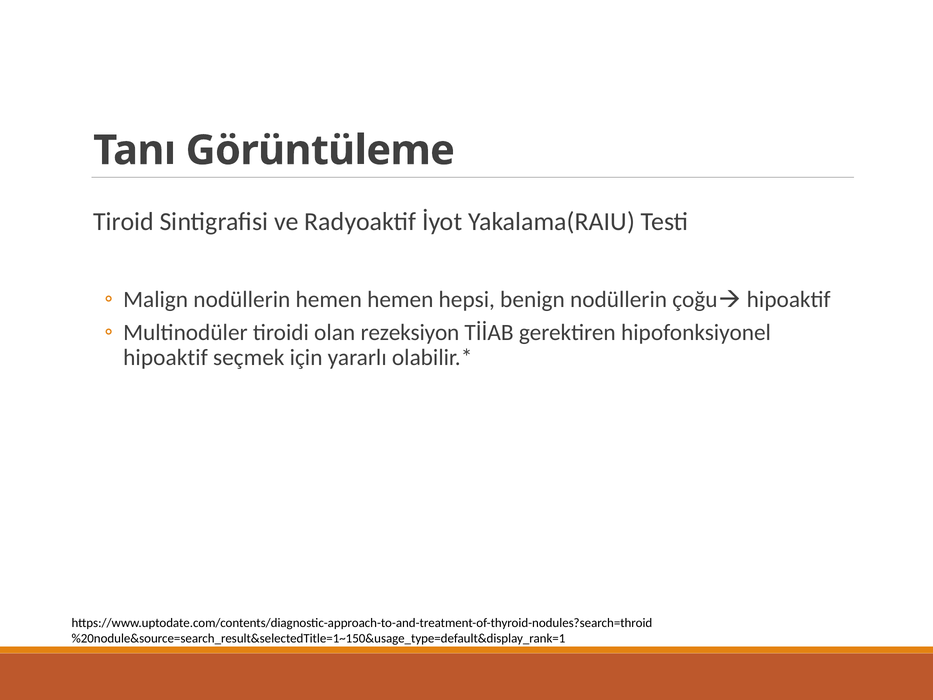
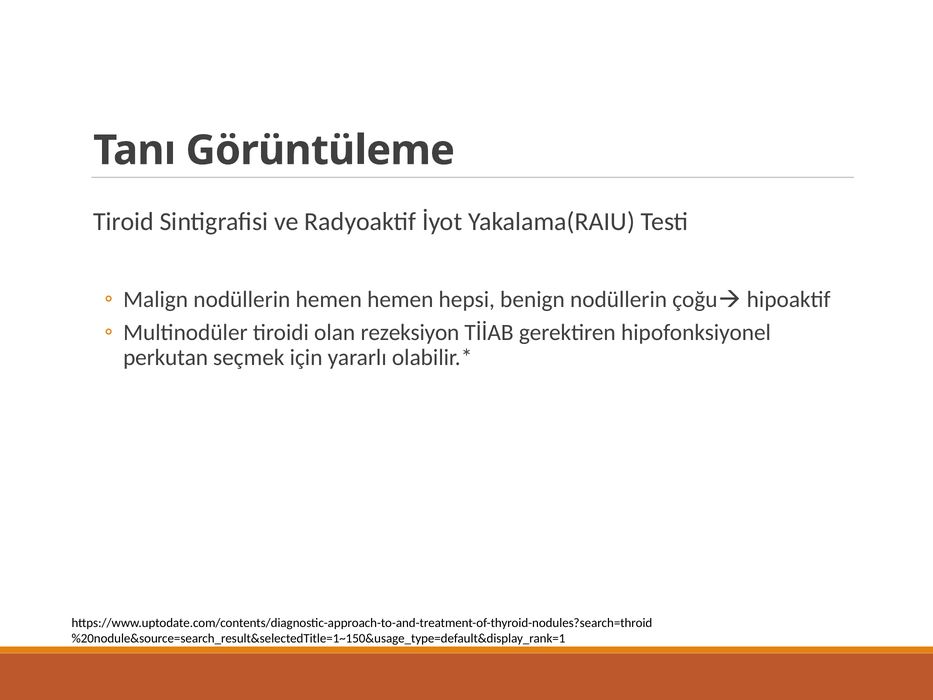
hipoaktif: hipoaktif -> perkutan (166, 358)
